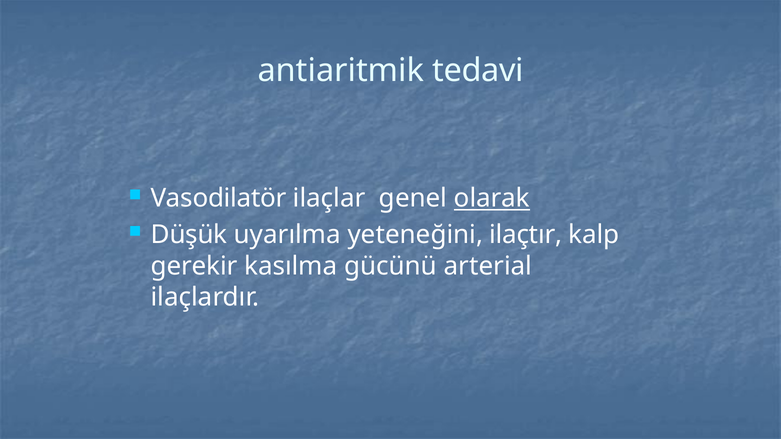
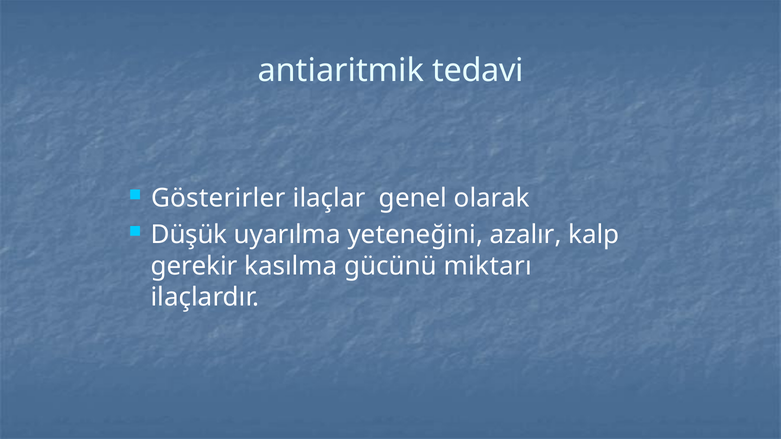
Vasodilatör: Vasodilatör -> Gösterirler (218, 199)
olarak underline: present -> none (492, 199)
ilaçtır: ilaçtır -> azalır (526, 235)
arterial: arterial -> miktarı (488, 266)
